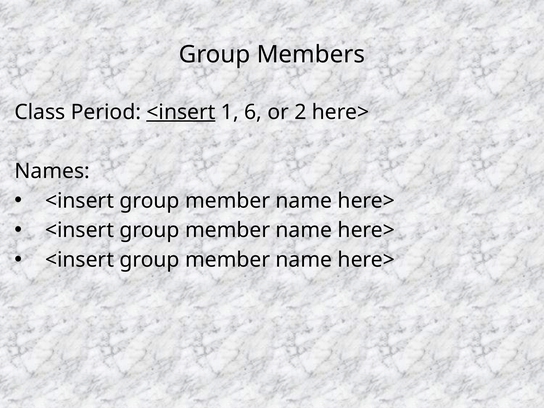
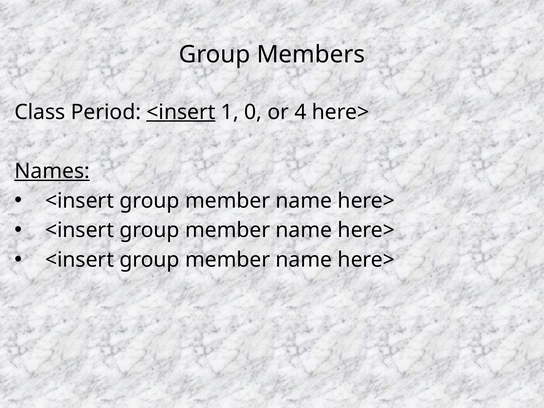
6: 6 -> 0 (253, 112)
2: 2 -> 4 (300, 112)
Names underline: none -> present (52, 171)
